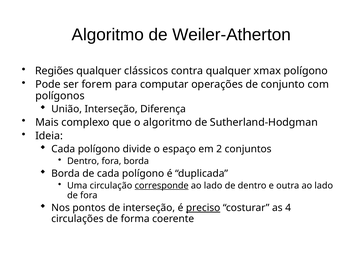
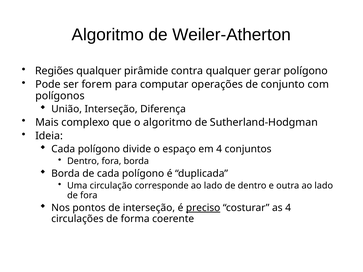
clássicos: clássicos -> pirâmide (146, 71)
xmax: xmax -> gerar (267, 71)
em 2: 2 -> 4 (219, 149)
corresponde underline: present -> none (162, 186)
